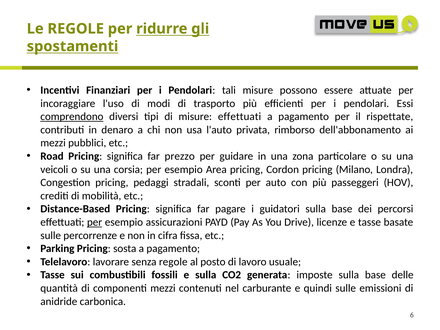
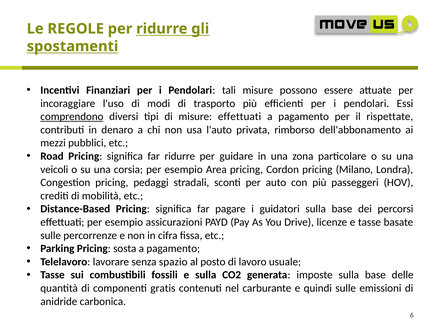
far prezzo: prezzo -> ridurre (180, 156)
per underline: present -> none (95, 222)
senza regole: regole -> spazio (173, 262)
componenti mezzi: mezzi -> gratis (163, 288)
